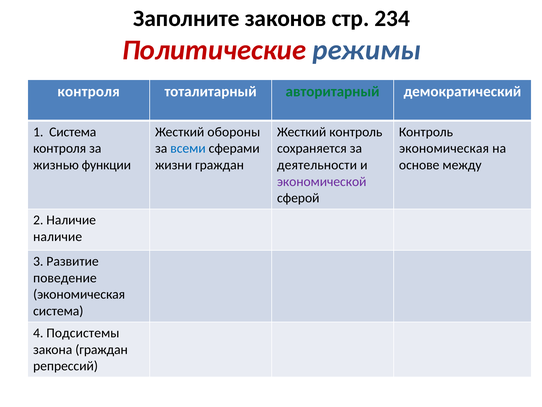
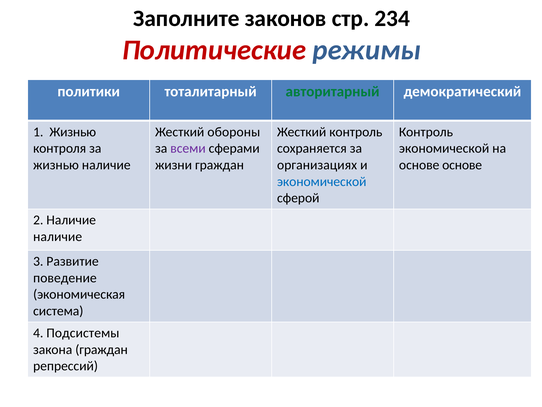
контроля: контроля -> политики (89, 92)
1 Система: Система -> Жизнью (73, 132)
всеми colour: blue -> purple (188, 148)
экономическая: экономическая -> экономической (444, 148)
жизнью функции: функции -> наличие (106, 165)
деятельности: деятельности -> организациях (317, 165)
основе между: между -> основе (462, 165)
экономической colour: purple -> blue (322, 181)
